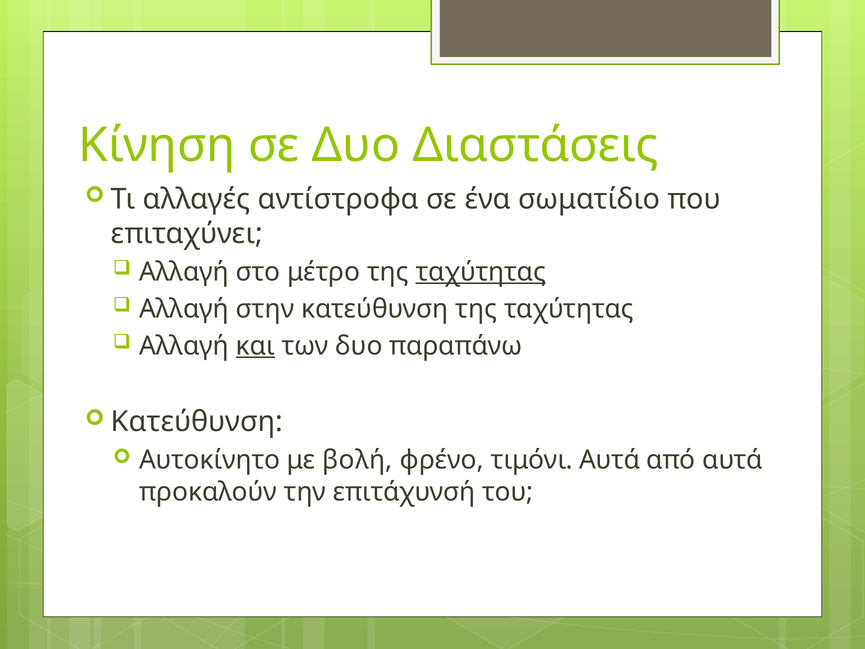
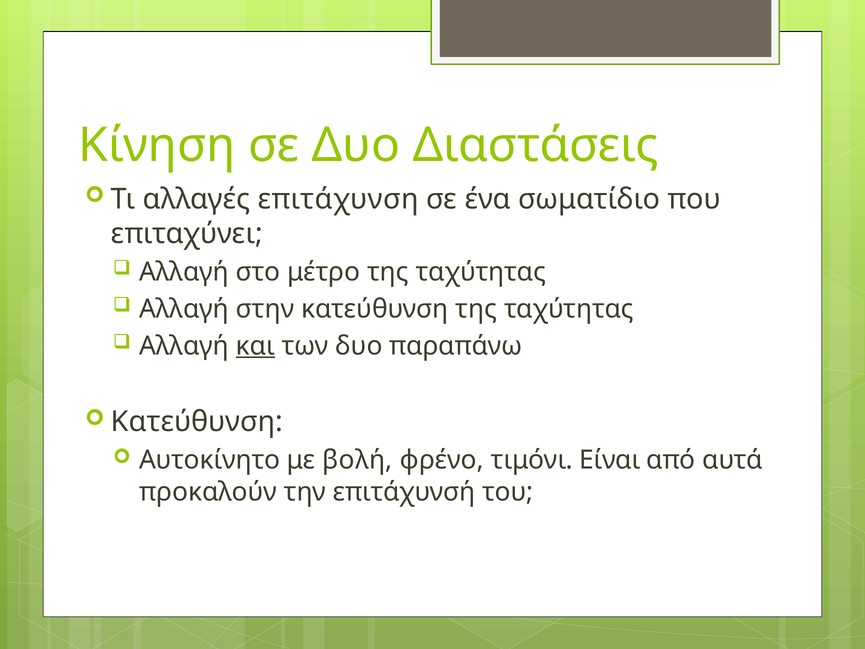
αντίστροφα: αντίστροφα -> επιτάχυνση (338, 199)
ταχύτητας underline: present -> none (481, 272)
τιμόνι Αυτά: Αυτά -> Είναι (610, 460)
